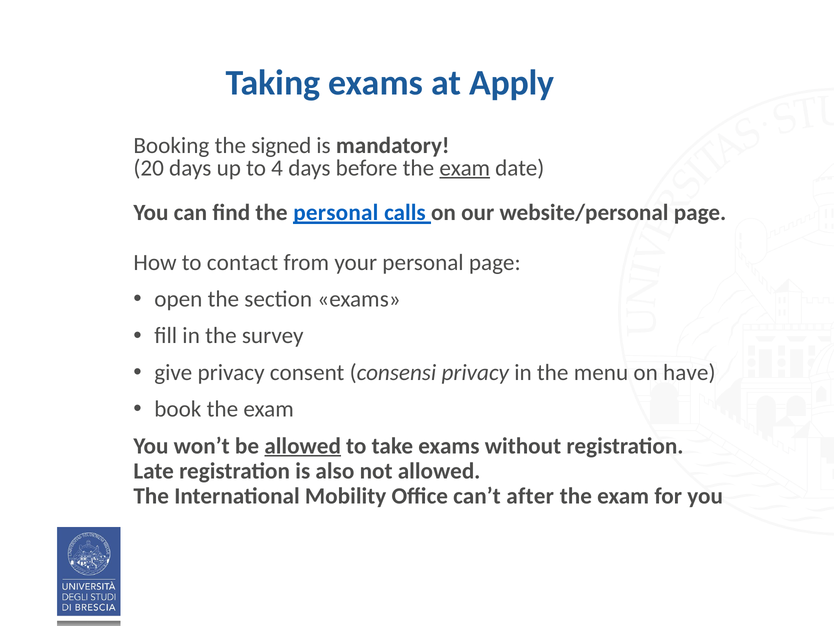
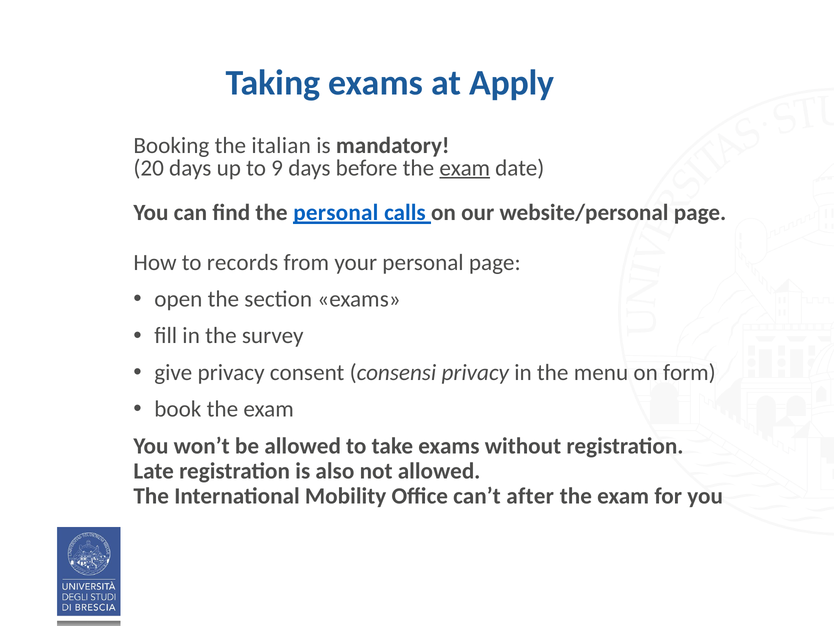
signed: signed -> italian (281, 146)
4: 4 -> 9 (277, 168)
contact: contact -> records (243, 262)
have: have -> form (689, 372)
allowed underline: present -> none (303, 446)
